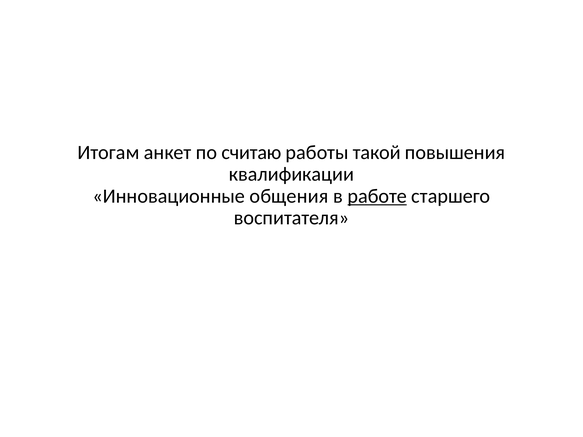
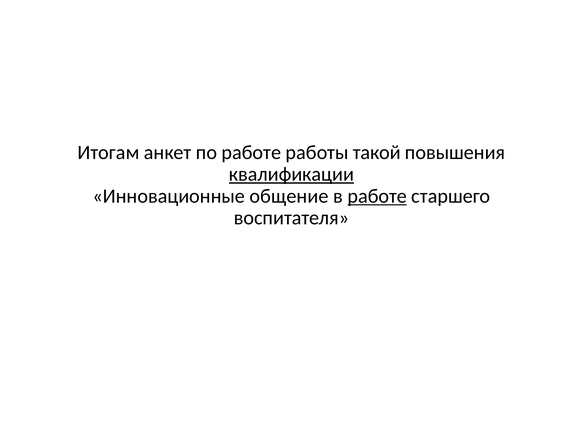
по считаю: считаю -> работе (251, 153)
квалификации underline: none -> present (291, 174)
общения: общения -> общение (289, 196)
